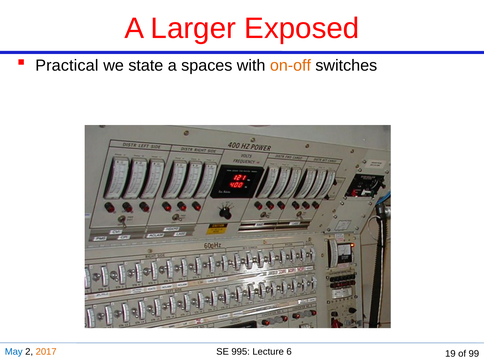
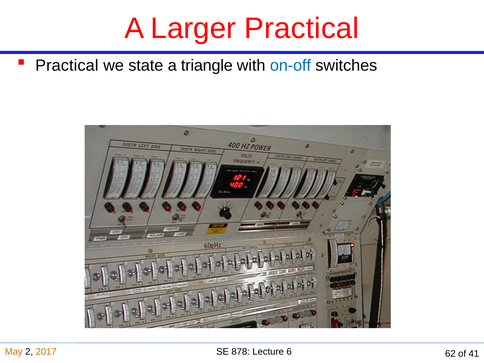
Larger Exposed: Exposed -> Practical (302, 28)
spaces: spaces -> triangle (207, 66)
on-off colour: orange -> blue (290, 66)
May colour: blue -> orange (14, 352)
995: 995 -> 878 (241, 352)
19: 19 -> 62 (450, 354)
99: 99 -> 41 (474, 354)
